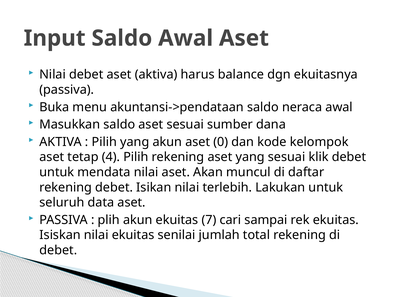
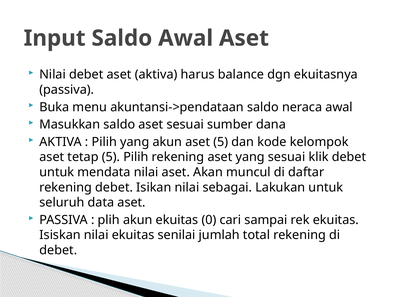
aset 0: 0 -> 5 (221, 141)
tetap 4: 4 -> 5 (111, 157)
terlebih: terlebih -> sebagai (227, 187)
7: 7 -> 0 (209, 219)
